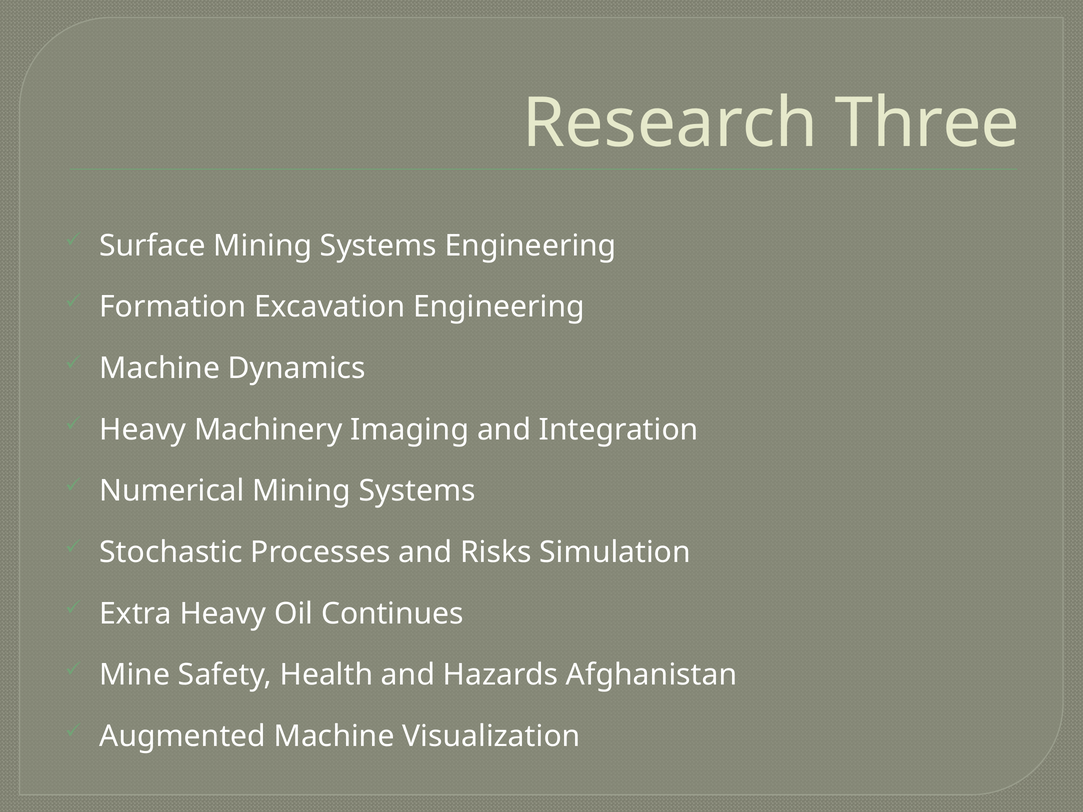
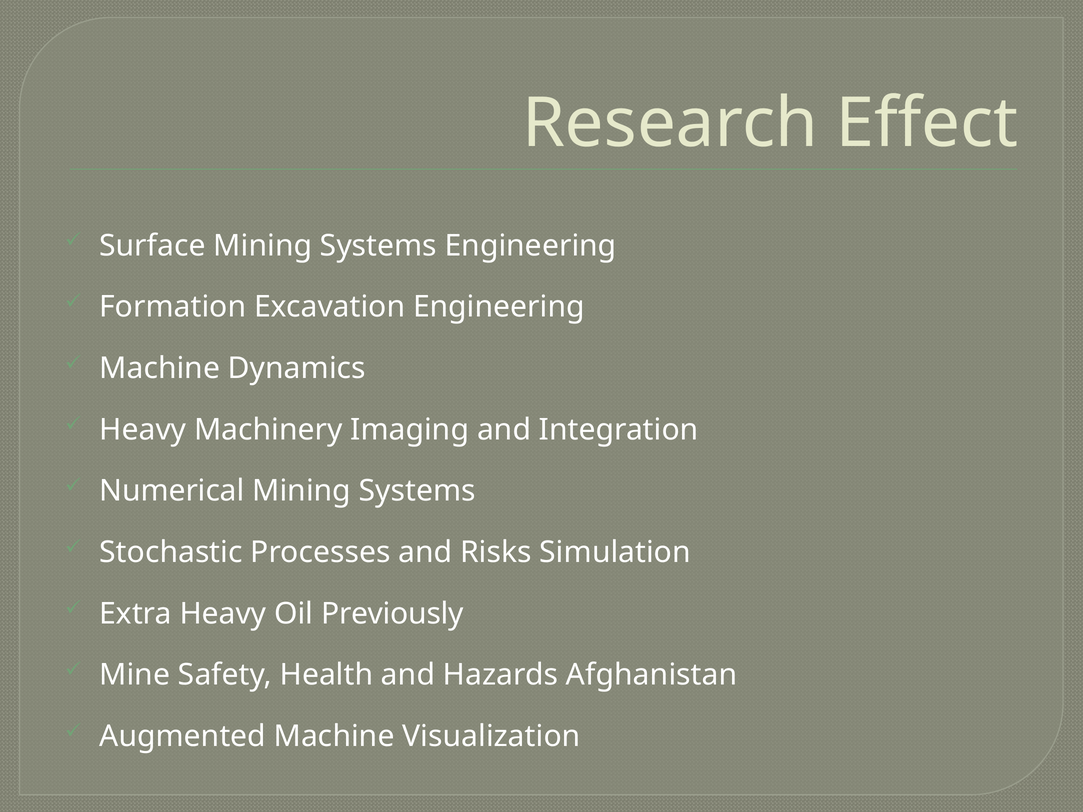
Three: Three -> Effect (927, 123)
Continues: Continues -> Previously (392, 614)
